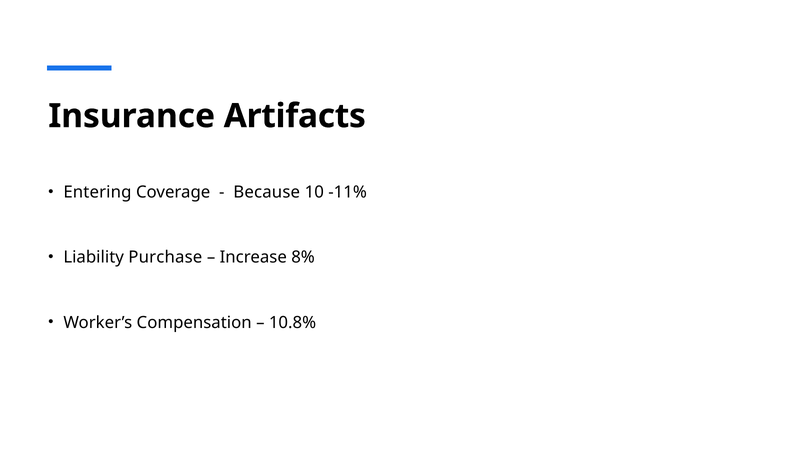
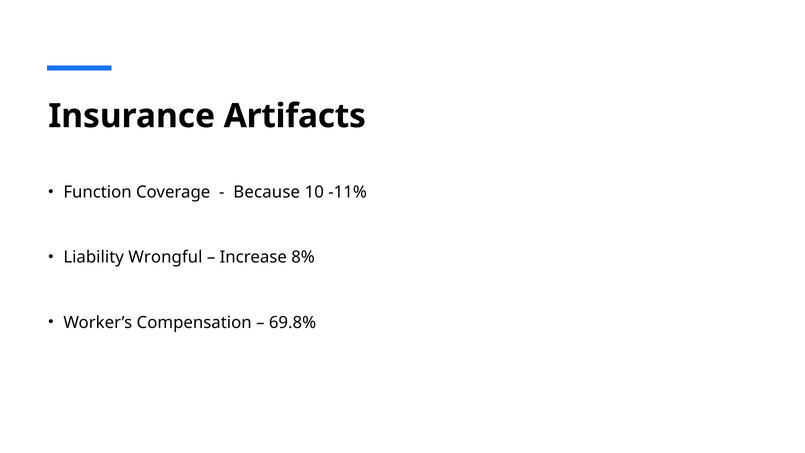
Entering: Entering -> Function (98, 192)
Purchase: Purchase -> Wrongful (165, 257)
10.8%: 10.8% -> 69.8% (293, 322)
